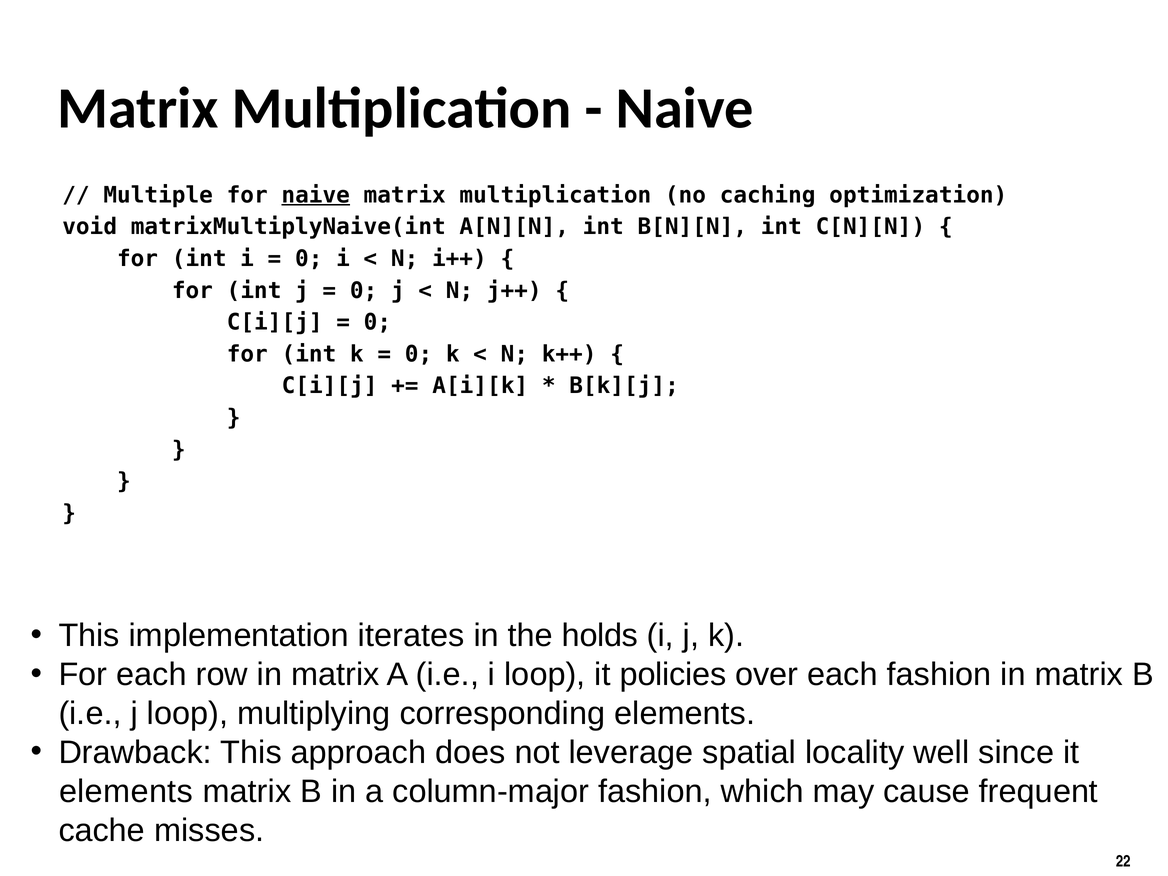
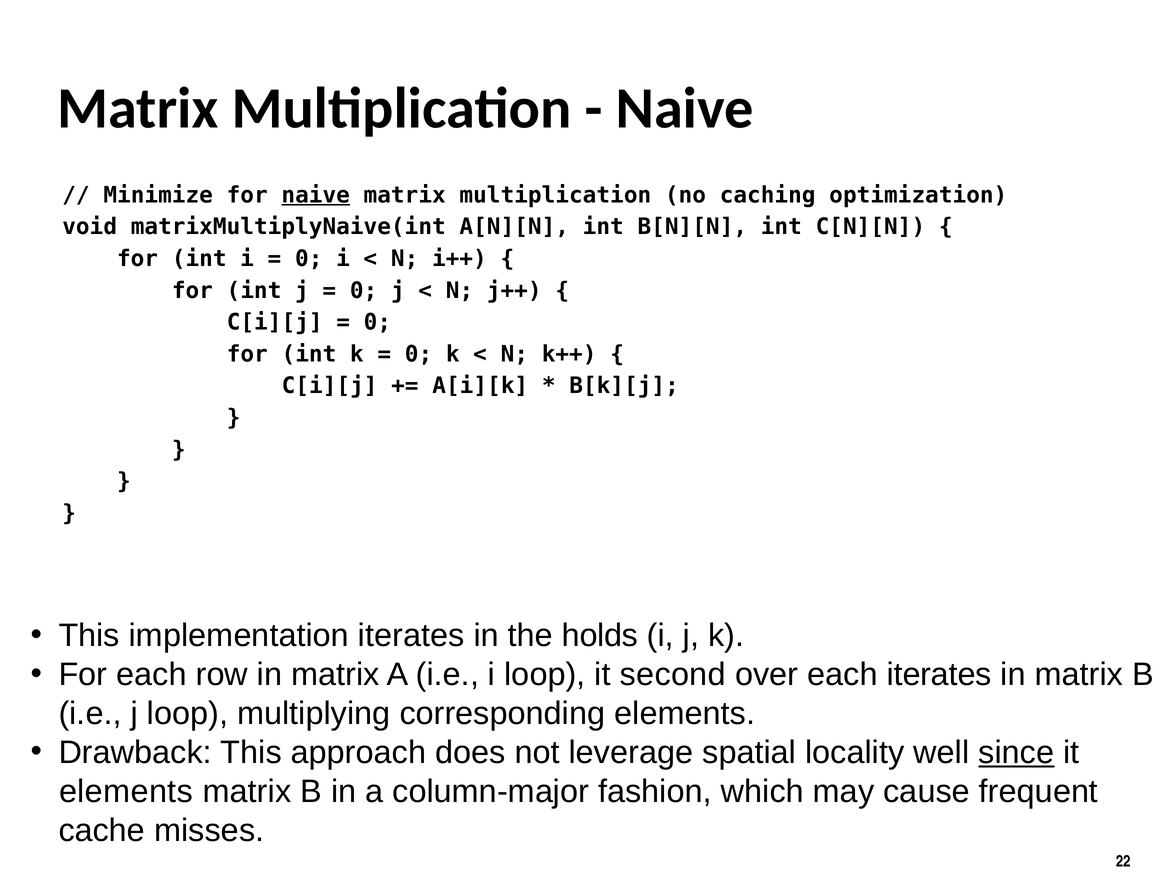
Multiple: Multiple -> Minimize (158, 195)
policies: policies -> second (673, 675)
each fashion: fashion -> iterates (939, 675)
since underline: none -> present (1016, 753)
